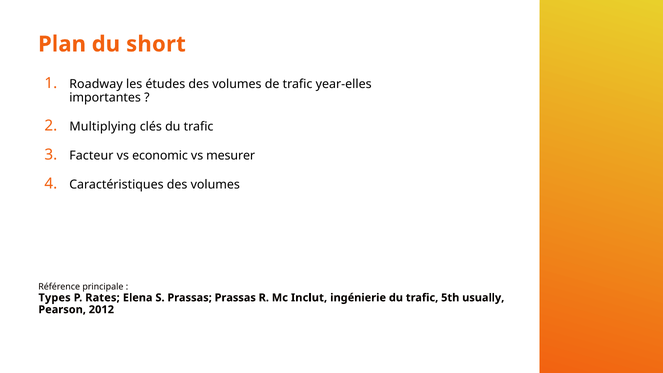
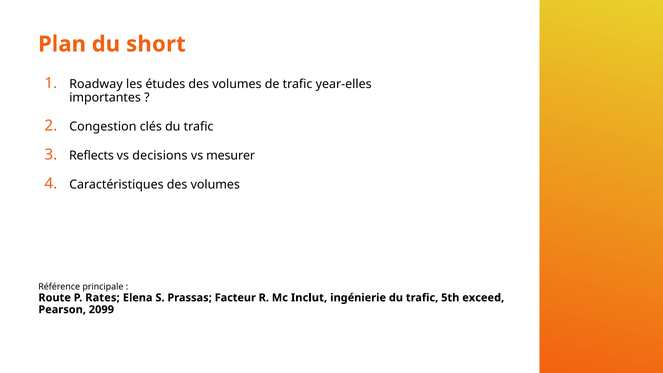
Multiplying: Multiplying -> Congestion (103, 127)
Facteur: Facteur -> Reflects (91, 156)
economic: economic -> decisions (160, 156)
Types: Types -> Route (55, 298)
Prassas Prassas: Prassas -> Facteur (235, 298)
usually: usually -> exceed (483, 298)
2012: 2012 -> 2099 (101, 310)
